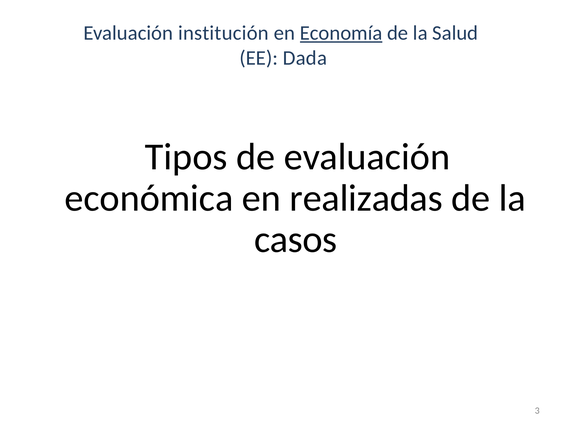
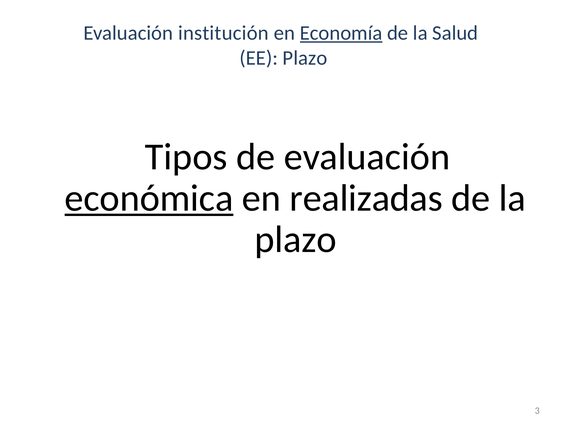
EE Dada: Dada -> Plazo (305, 58)
económica underline: none -> present (149, 199)
casos: casos -> plazo (295, 240)
